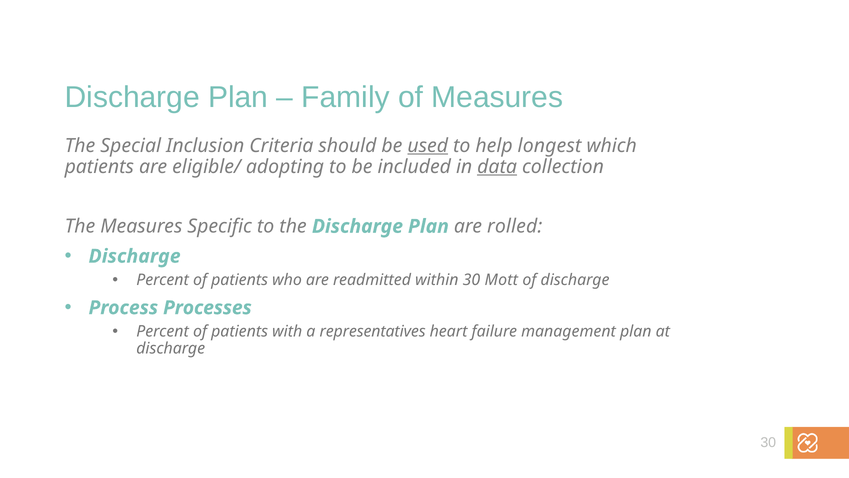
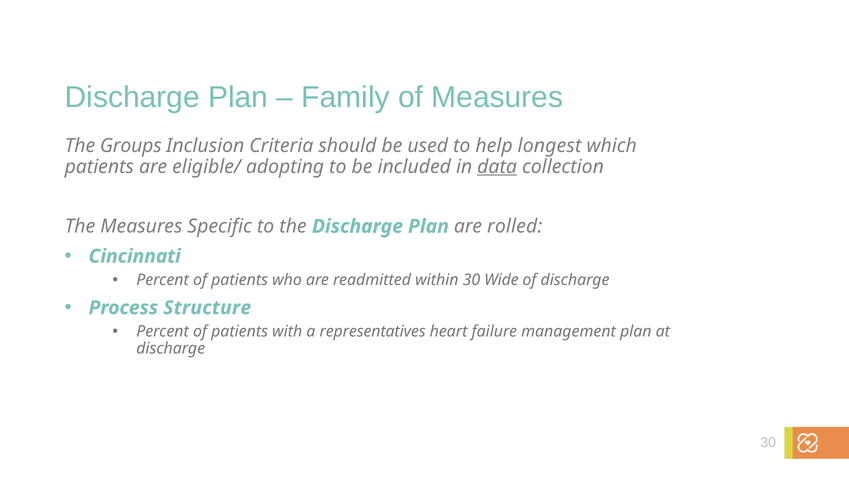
Special: Special -> Groups (131, 145)
used underline: present -> none (428, 145)
Discharge: Discharge -> Cincinnati (135, 256)
Mott: Mott -> Wide (501, 280)
Processes: Processes -> Structure (207, 308)
